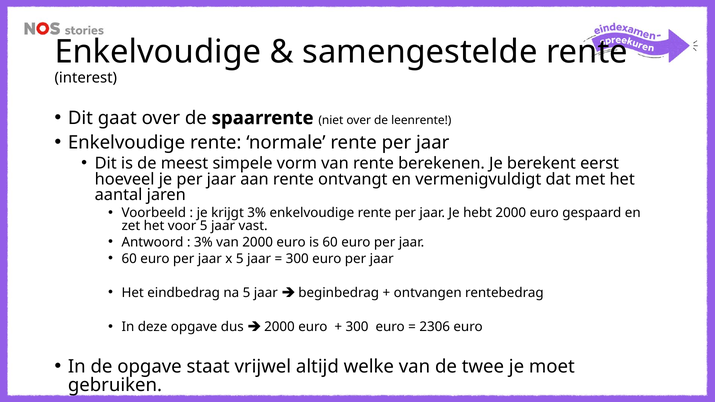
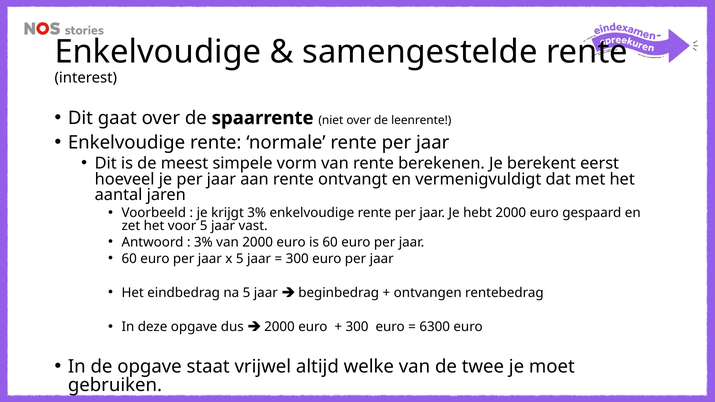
2306: 2306 -> 6300 (435, 327)
